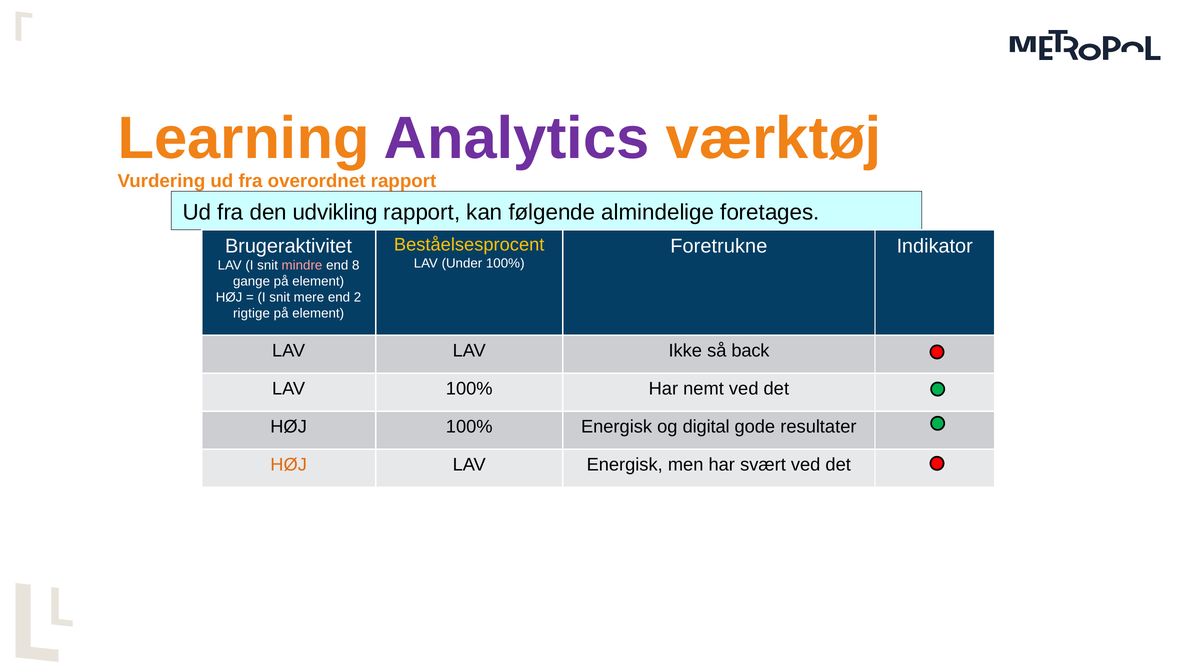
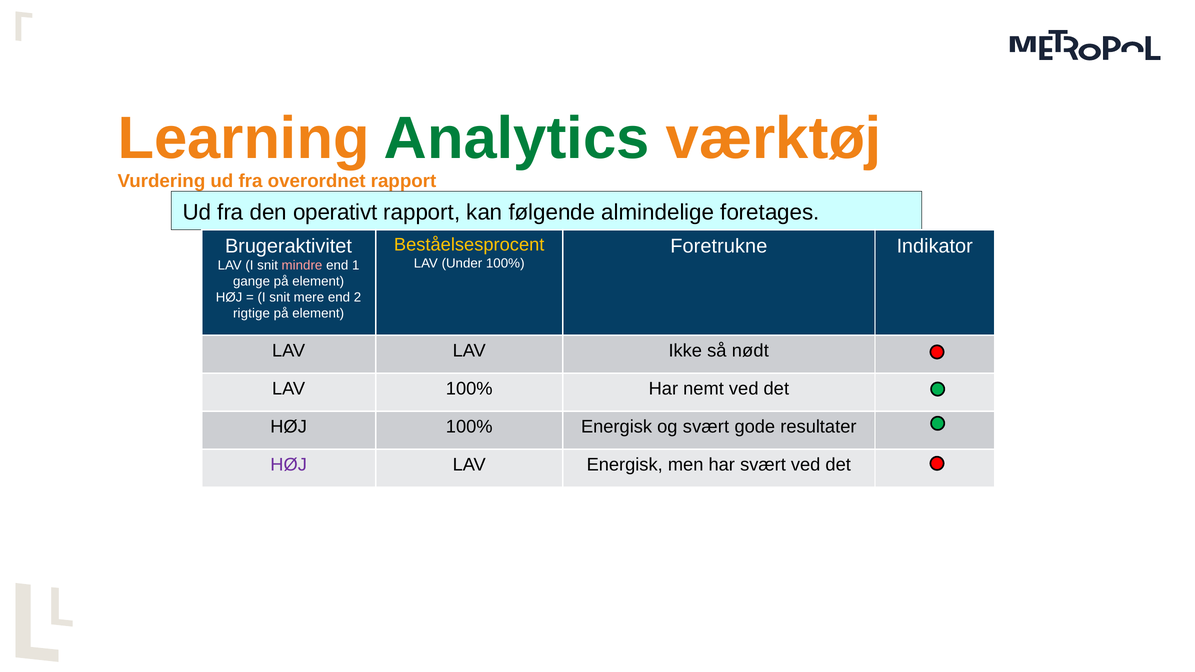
Analytics colour: purple -> green (517, 138)
udvikling: udvikling -> operativt (335, 212)
8: 8 -> 1 (356, 266)
back: back -> nødt (750, 351)
og digital: digital -> svært (706, 427)
HØJ colour: orange -> purple (289, 465)
